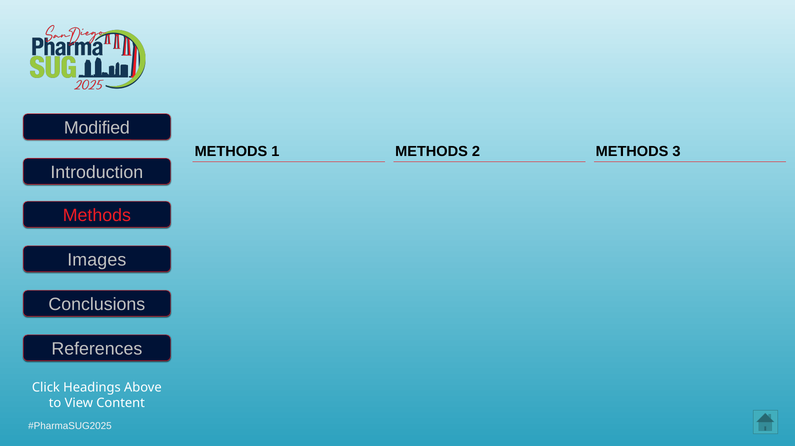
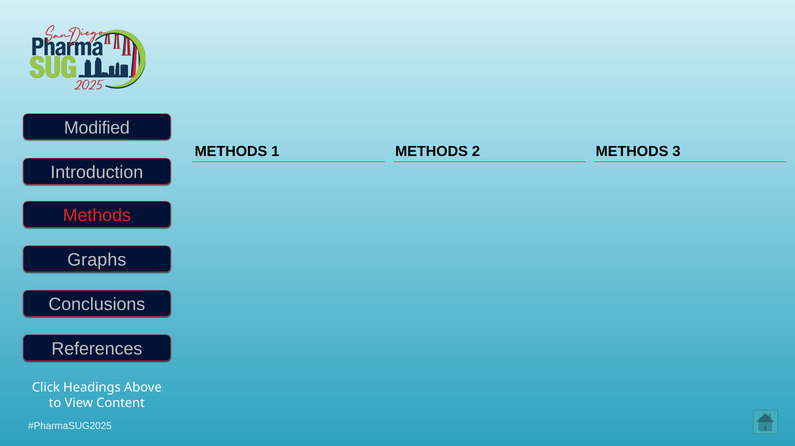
Images: Images -> Graphs (97, 260)
